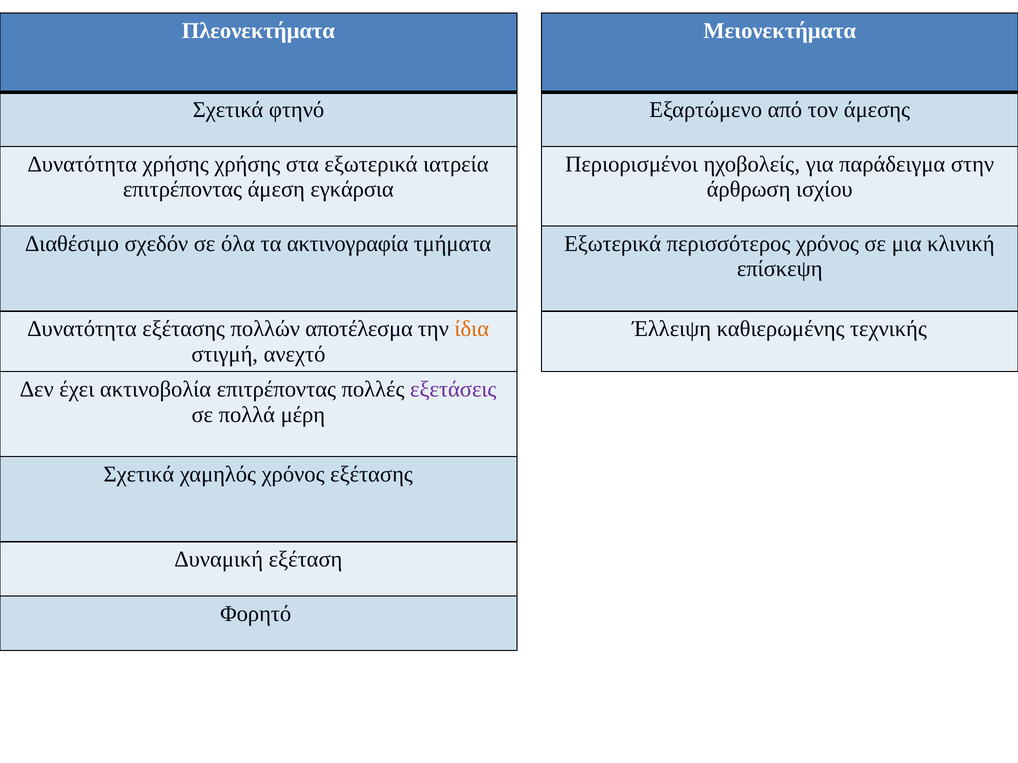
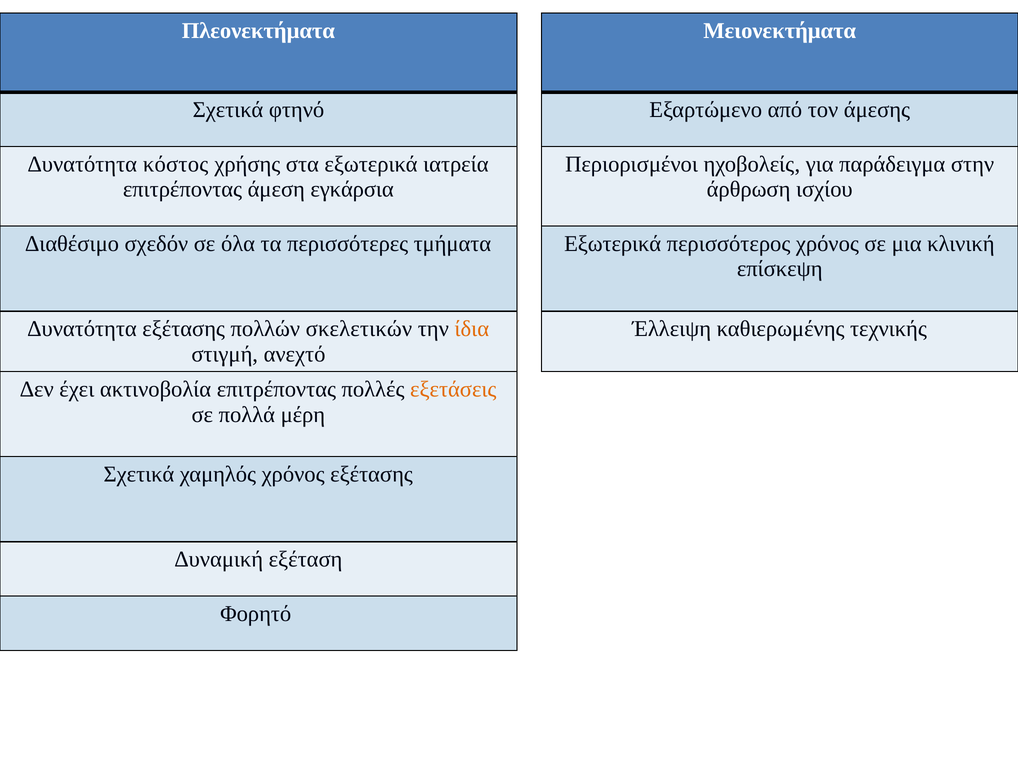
Δυνατότητα χρήσης: χρήσης -> κόστος (176, 164)
ακτινογραφία: ακτινογραφία -> περισσότερες (348, 244)
αποτέλεσμα: αποτέλεσμα -> σκελετικών (359, 329)
εξετάσεις colour: purple -> orange (453, 390)
